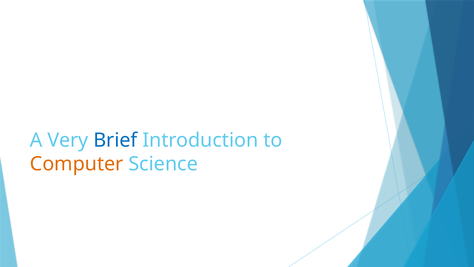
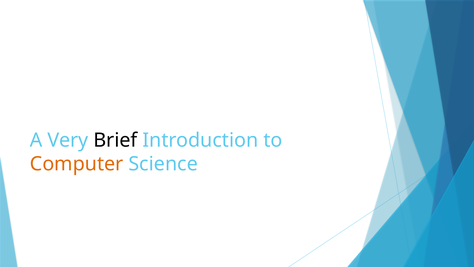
Brief colour: blue -> black (115, 140)
